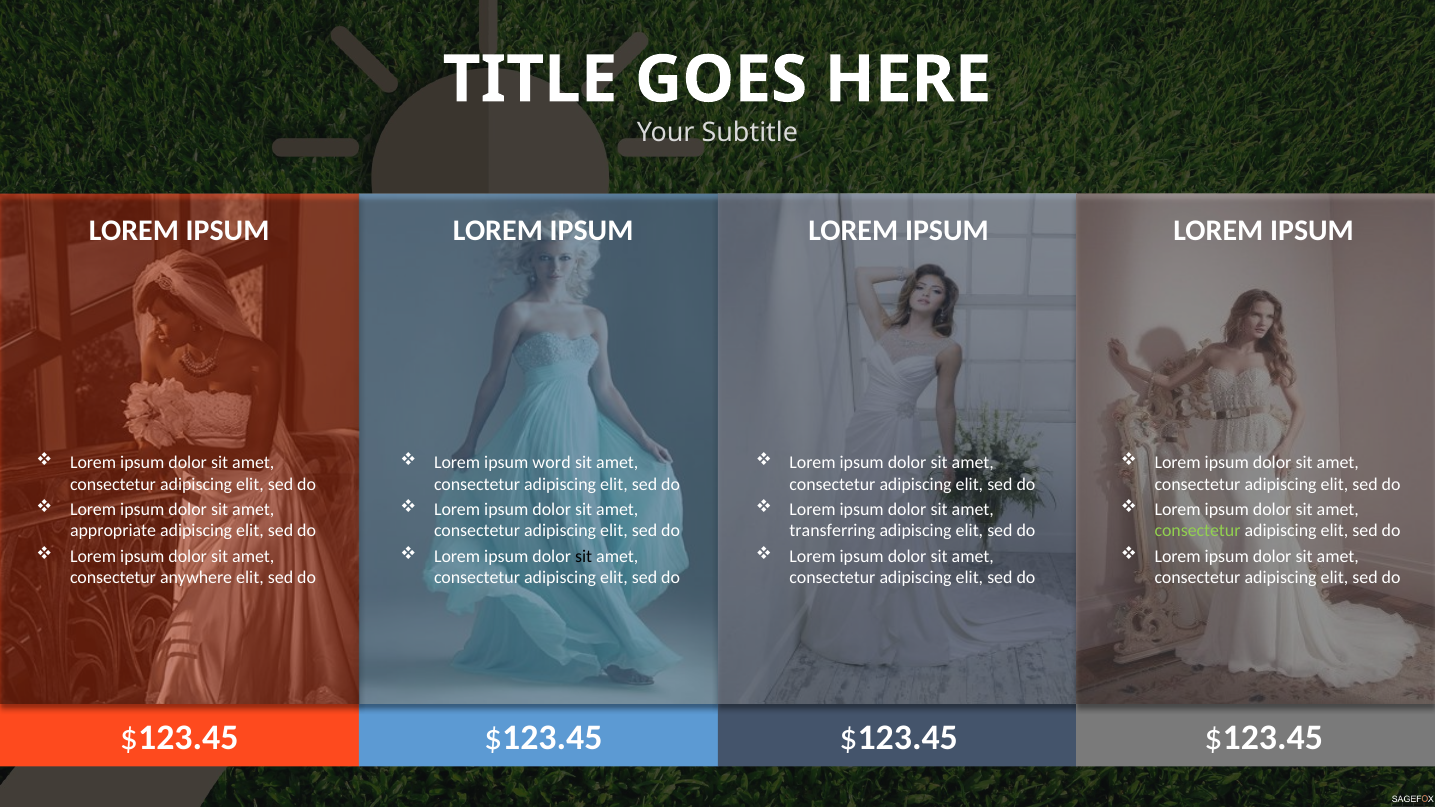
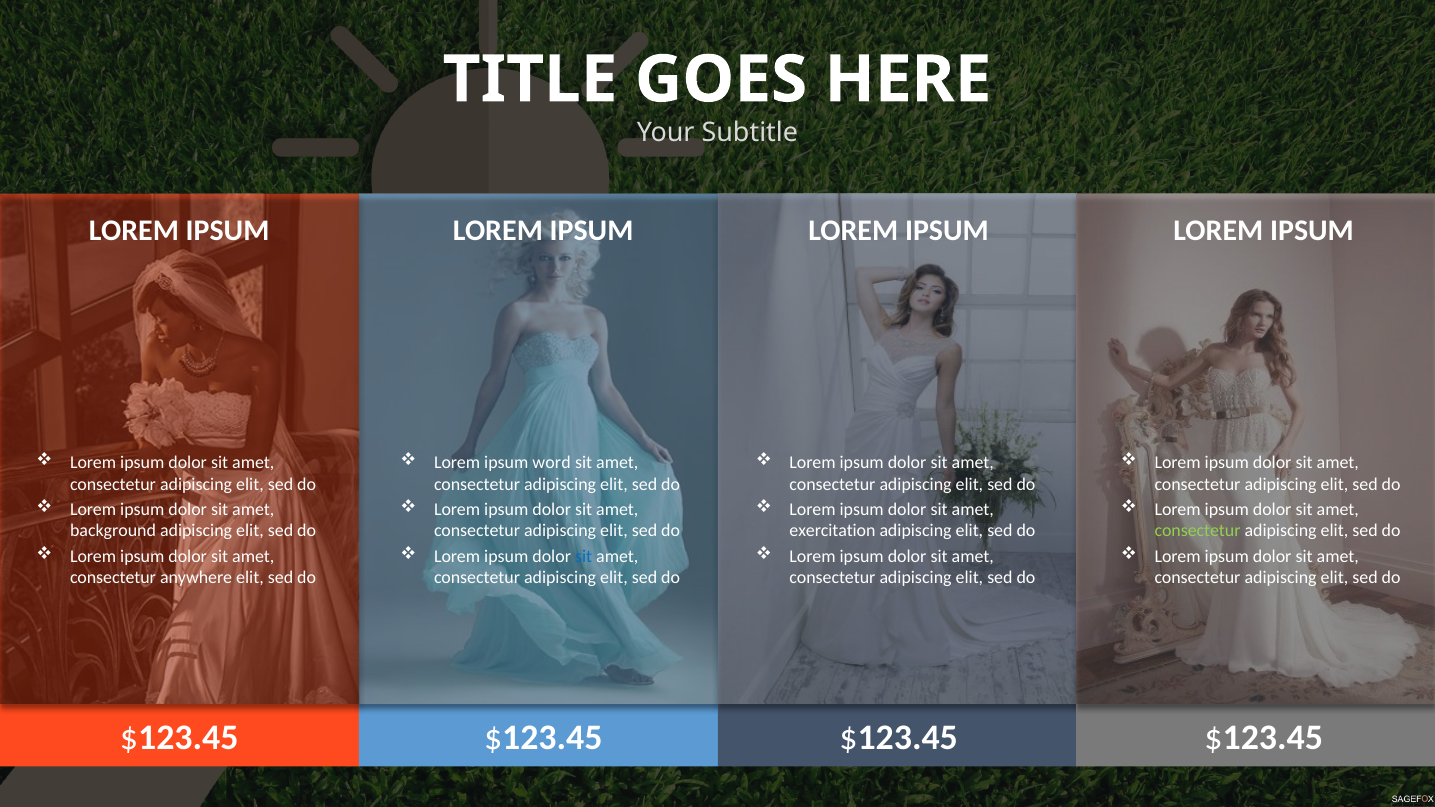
appropriate: appropriate -> background (113, 531)
transferring: transferring -> exercitation (832, 531)
sit colour: black -> blue (584, 556)
